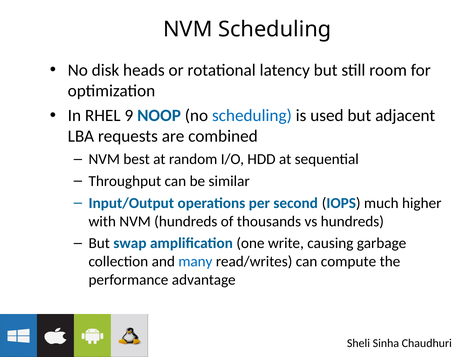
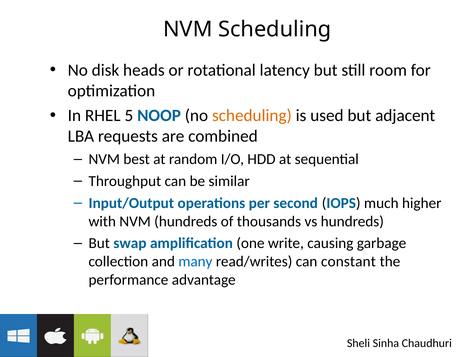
9: 9 -> 5 (129, 116)
scheduling colour: blue -> orange (252, 116)
compute: compute -> constant (348, 262)
